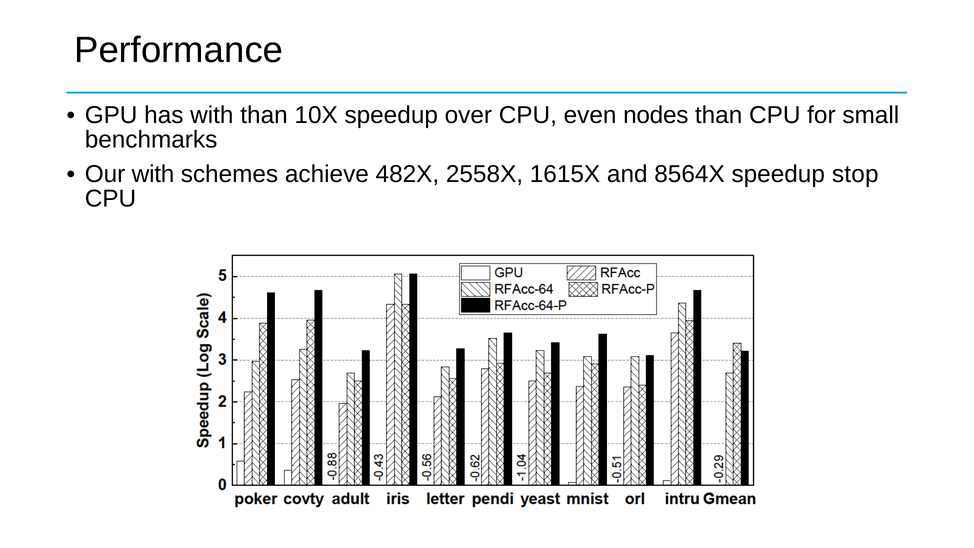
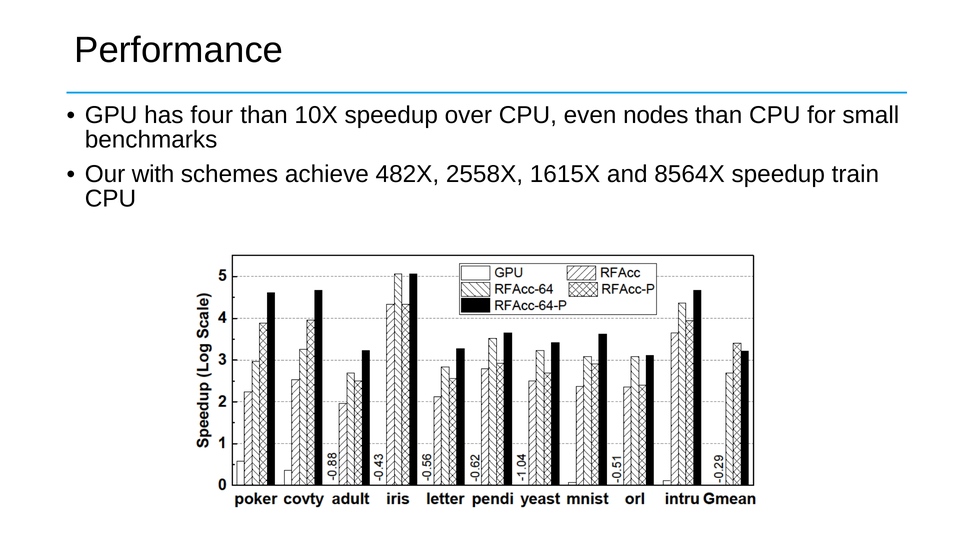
has with: with -> four (212, 115)
stop: stop -> train (855, 174)
